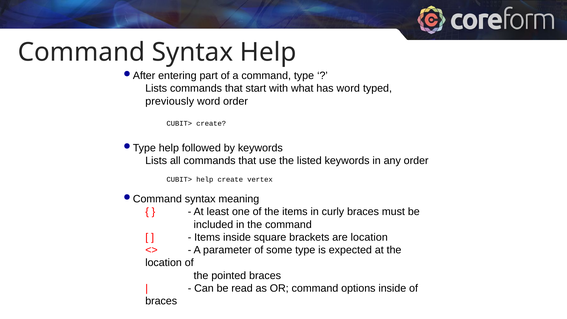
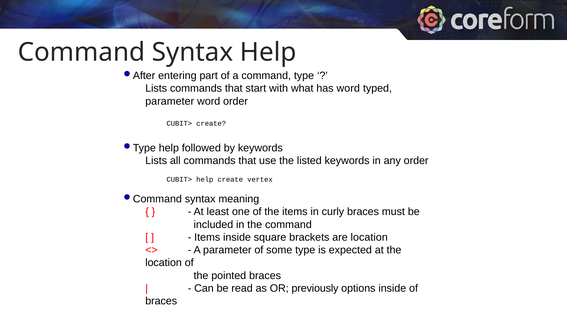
previously: previously -> parameter (170, 101)
OR command: command -> previously (315, 288)
